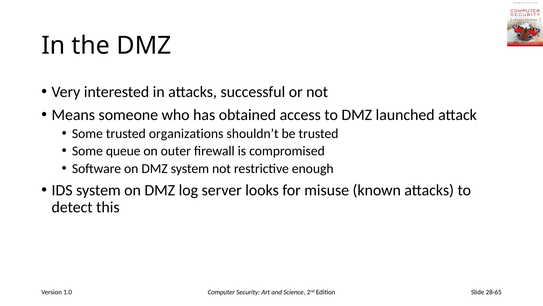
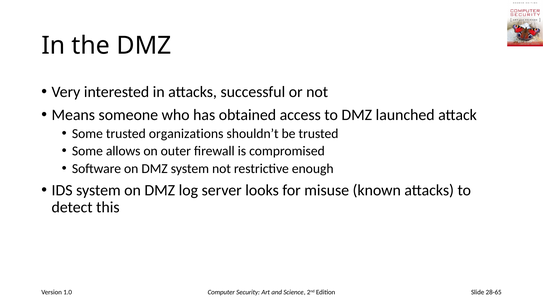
queue: queue -> allows (123, 151)
